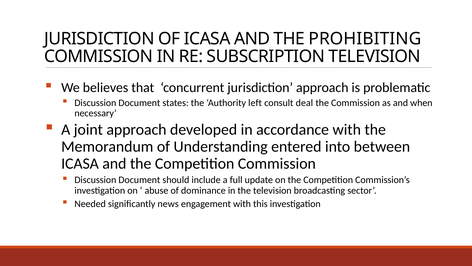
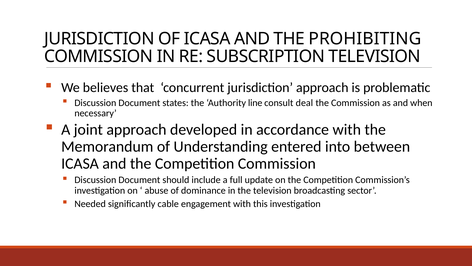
left: left -> line (255, 103)
news: news -> cable (168, 203)
